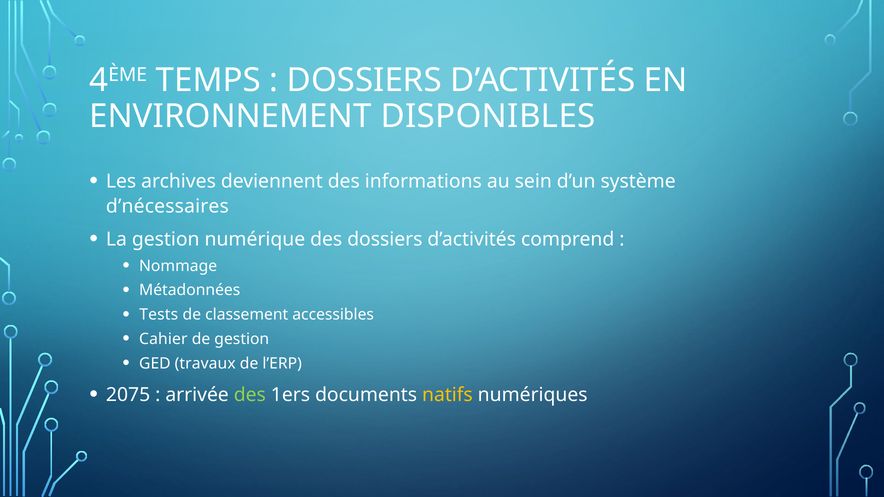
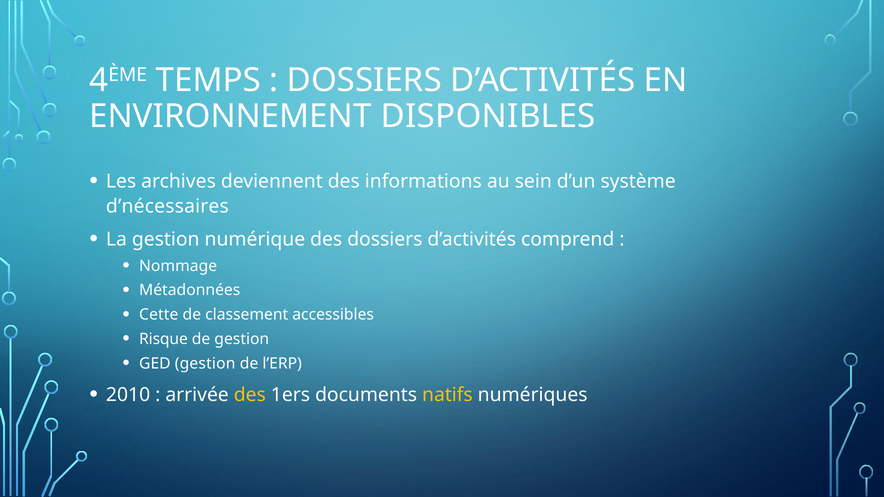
Tests: Tests -> Cette (159, 315)
Cahier: Cahier -> Risque (163, 339)
GED travaux: travaux -> gestion (205, 364)
2075: 2075 -> 2010 (128, 395)
des colour: light green -> yellow (250, 395)
